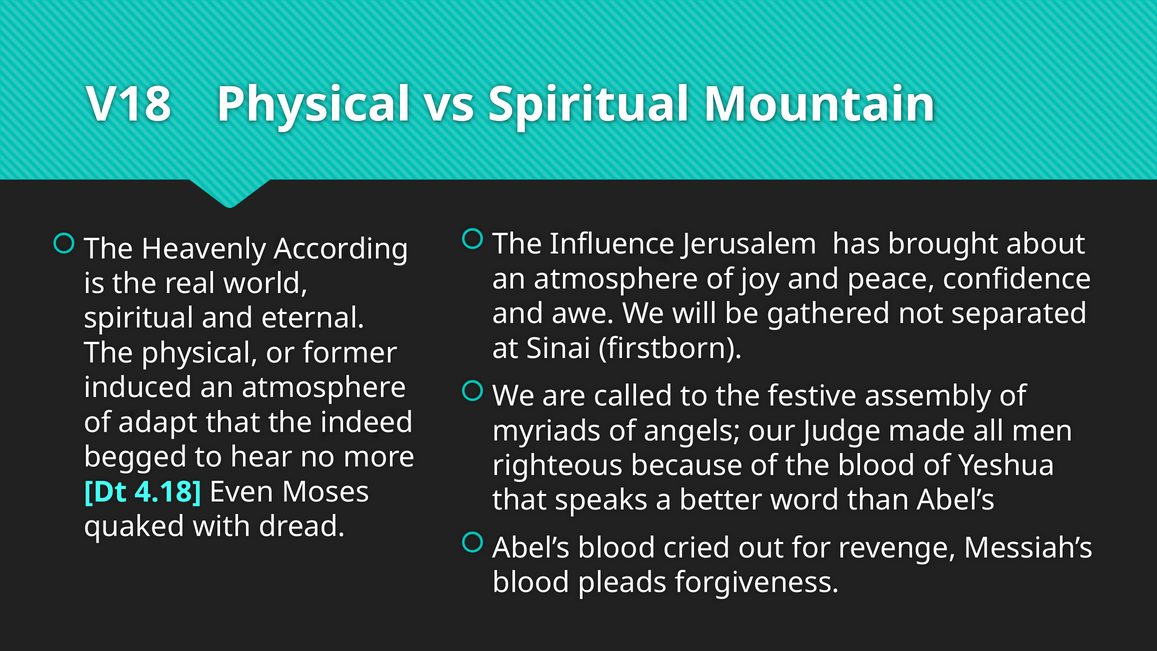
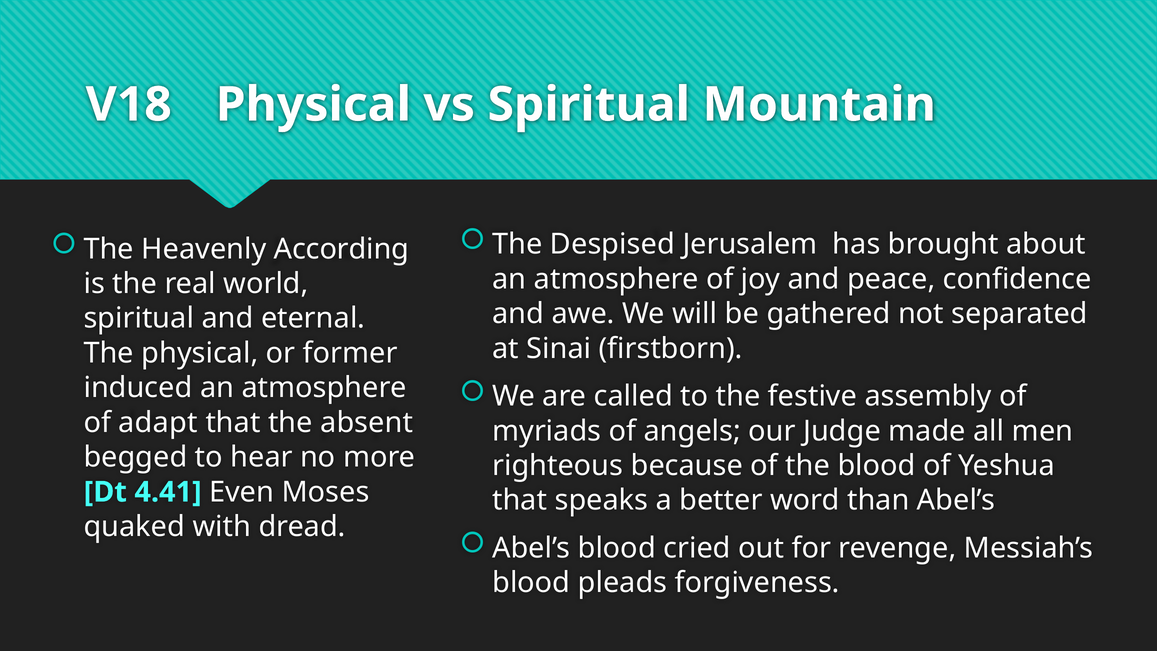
Influence: Influence -> Despised (612, 244)
indeed: indeed -> absent (367, 422)
4.18: 4.18 -> 4.41 (168, 492)
